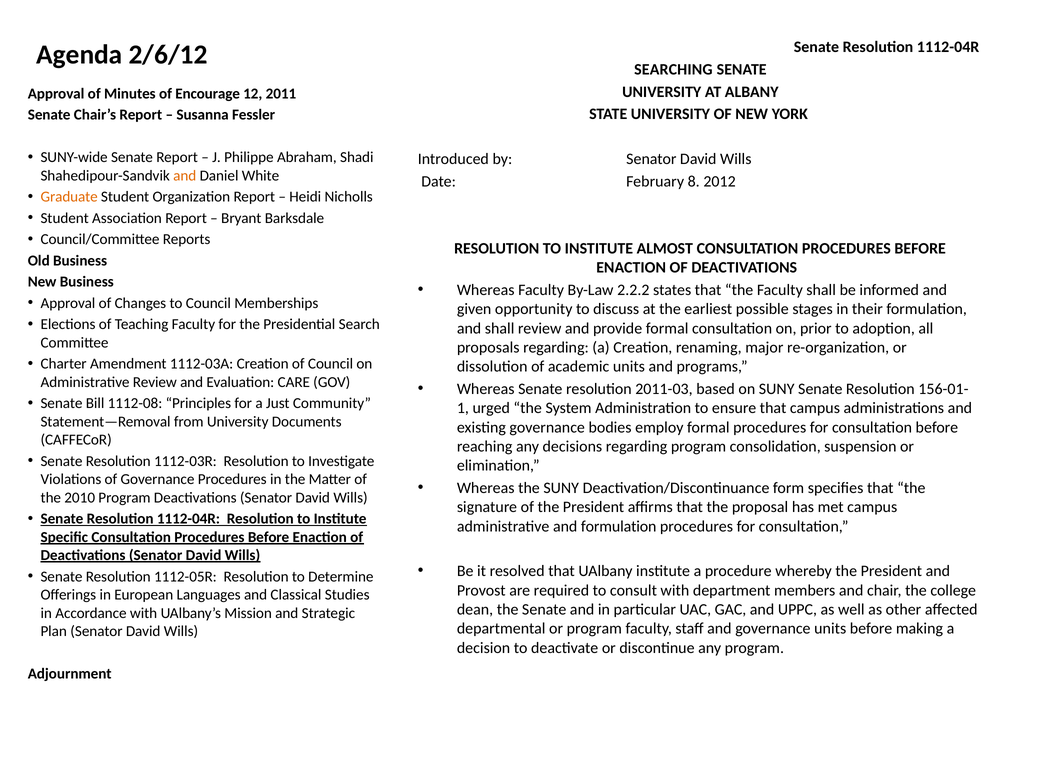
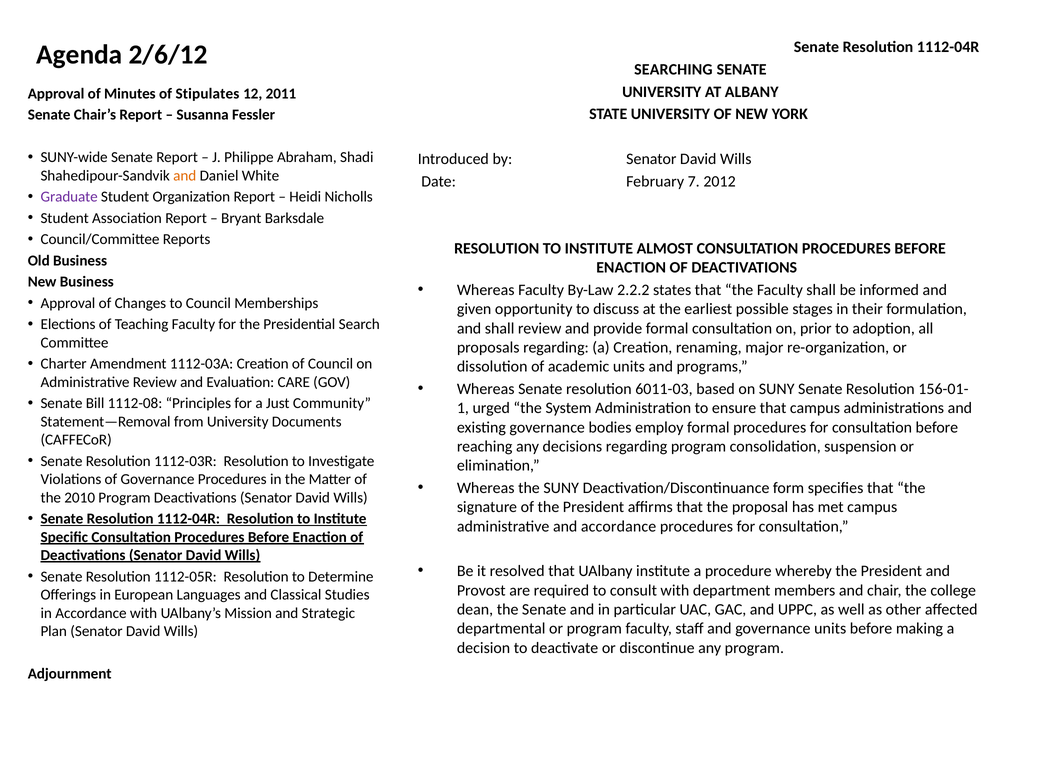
Encourage: Encourage -> Stipulates (207, 94)
8: 8 -> 7 (694, 181)
Graduate colour: orange -> purple (69, 197)
2011-03: 2011-03 -> 6011-03 (664, 389)
and formulation: formulation -> accordance (619, 526)
